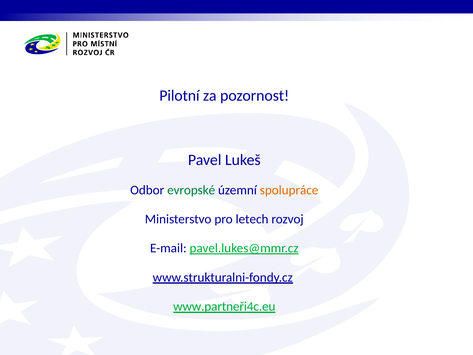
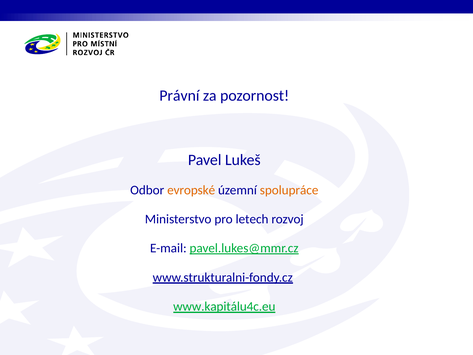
Pilotní: Pilotní -> Právní (179, 96)
evropské colour: green -> orange (191, 190)
www.partneři4c.eu: www.partneři4c.eu -> www.kapitálu4c.eu (224, 306)
